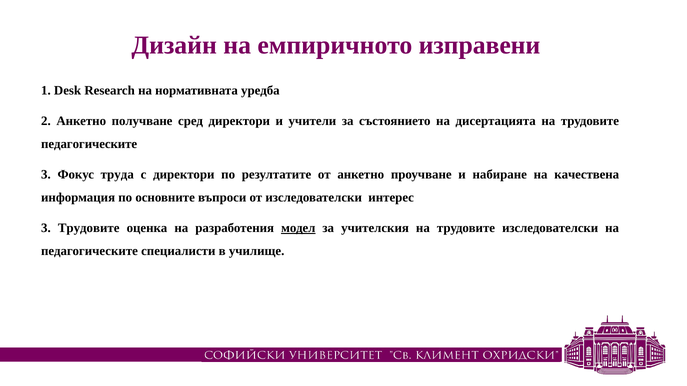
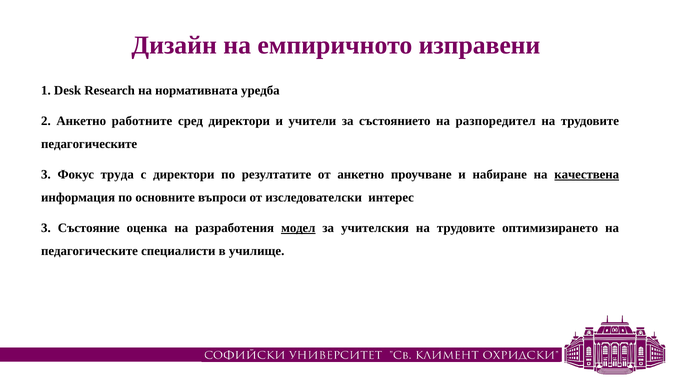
получване: получване -> работните (142, 121)
дисертацията: дисертацията -> разпоредител (496, 121)
качествена underline: none -> present (587, 175)
3 Трудовите: Трудовите -> Състояние (89, 228)
трудовите изследователски: изследователски -> оптимизирането (550, 228)
